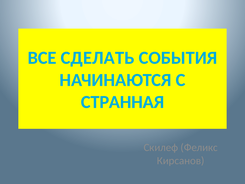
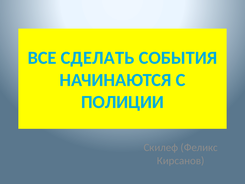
СТРАННАЯ: СТРАННАЯ -> ПОЛИЦИИ (123, 102)
